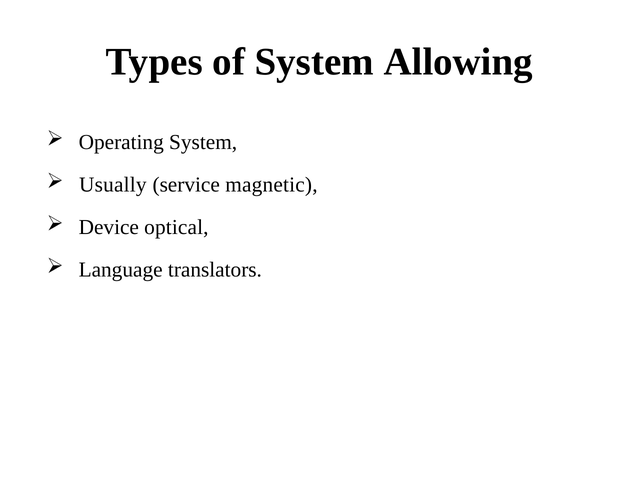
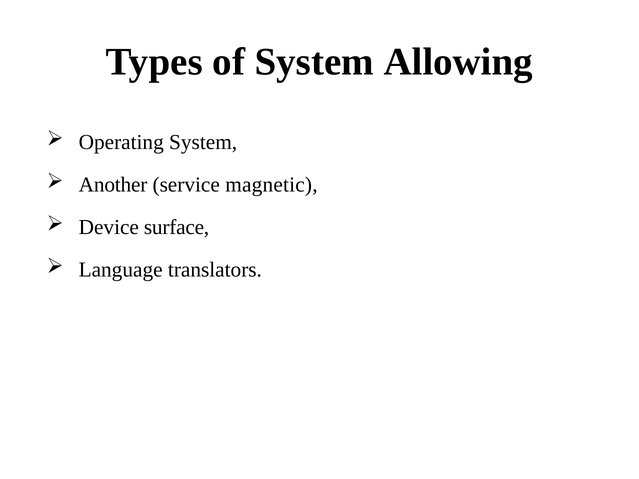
Usually: Usually -> Another (113, 185)
optical: optical -> surface (177, 227)
